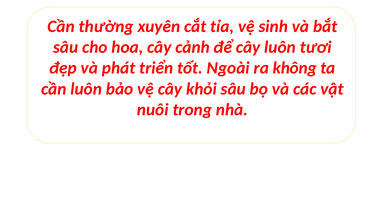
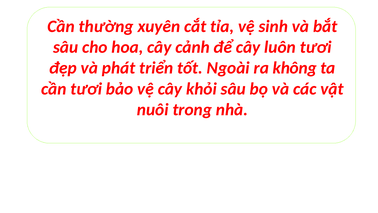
cần luôn: luôn -> tươi (86, 89)
